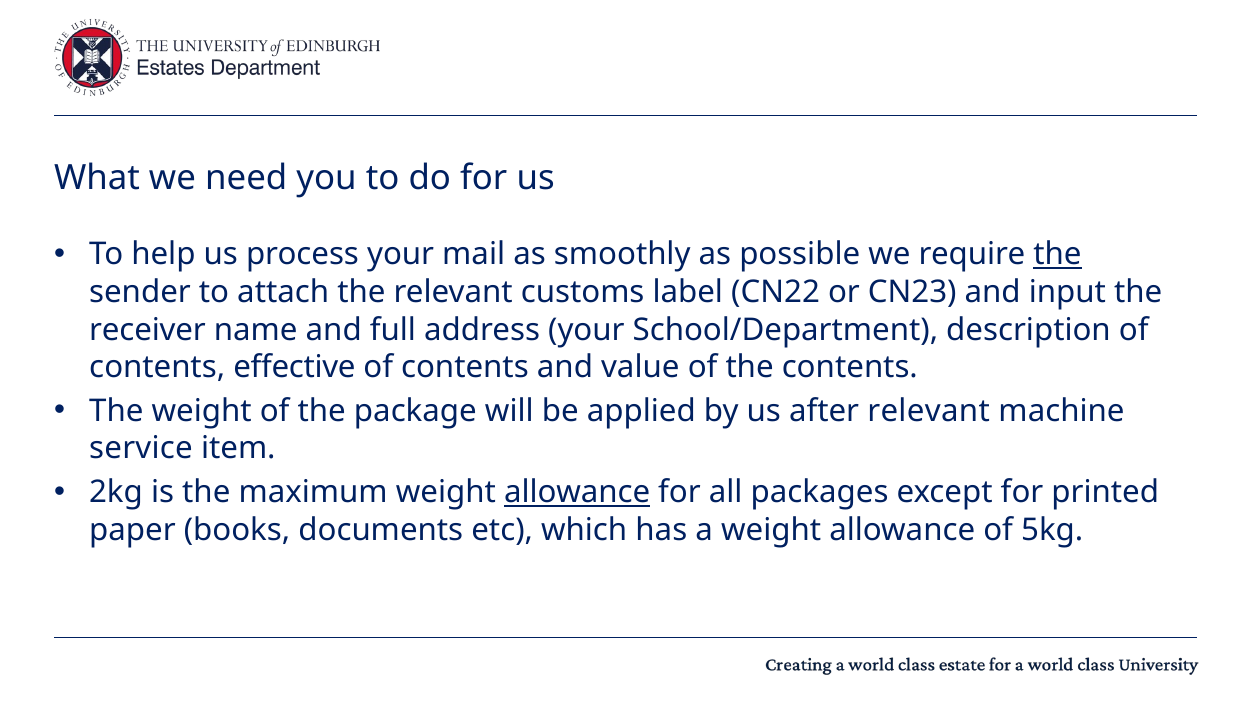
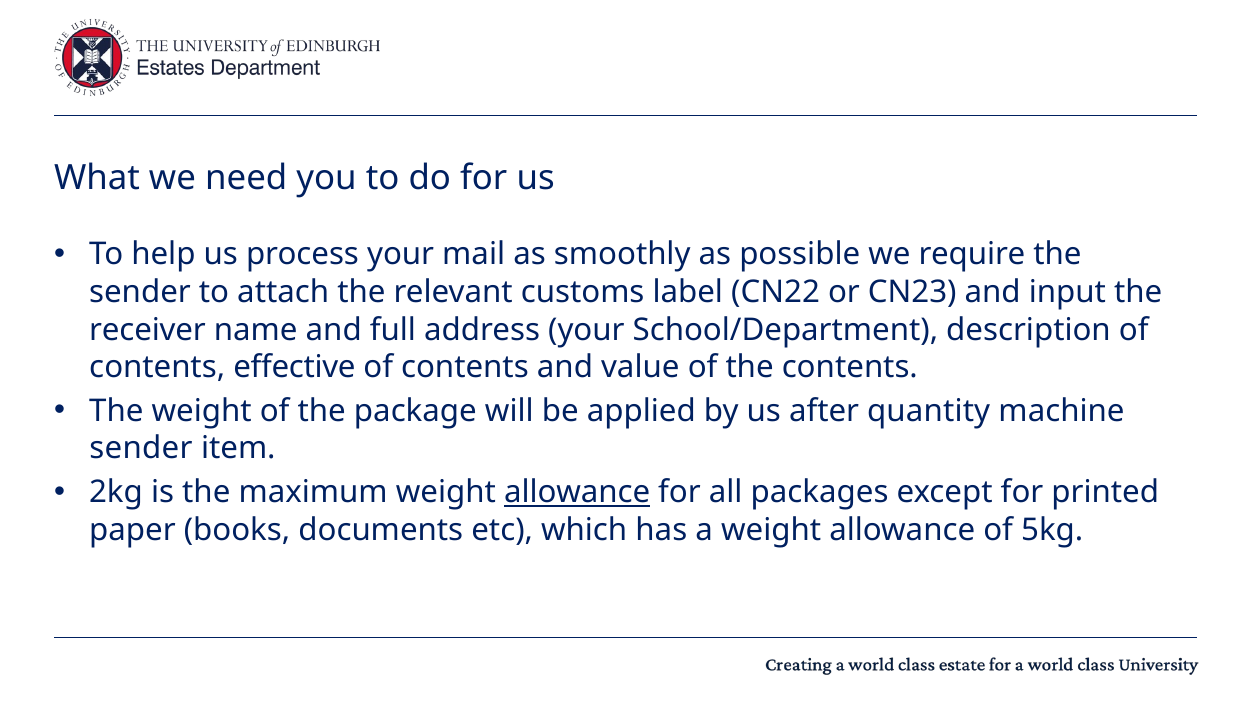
the underline: present -> none (1057, 255)
after relevant: relevant -> quantity (929, 411)
service: service -> sender (141, 448)
